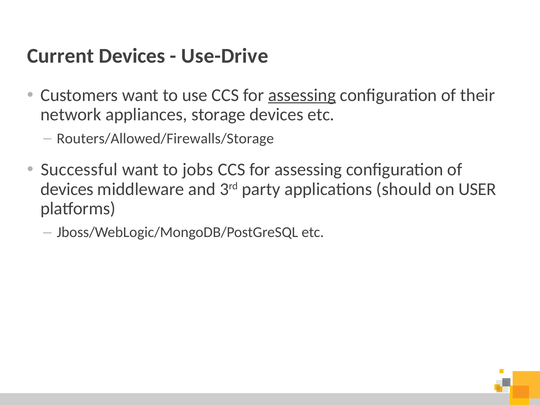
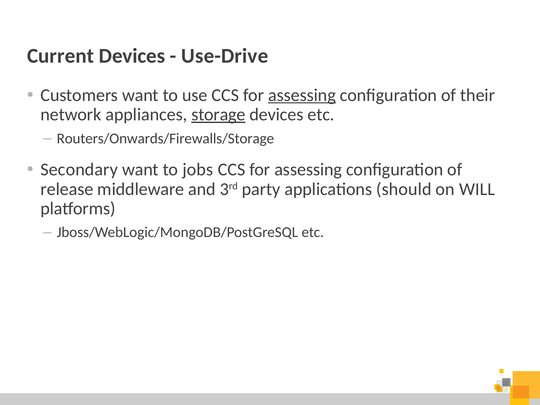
storage underline: none -> present (218, 115)
Routers/Allowed/Firewalls/Storage: Routers/Allowed/Firewalls/Storage -> Routers/Onwards/Firewalls/Storage (165, 138)
Successful: Successful -> Secondary (79, 170)
devices: devices -> release (67, 189)
USER: USER -> WILL (477, 189)
